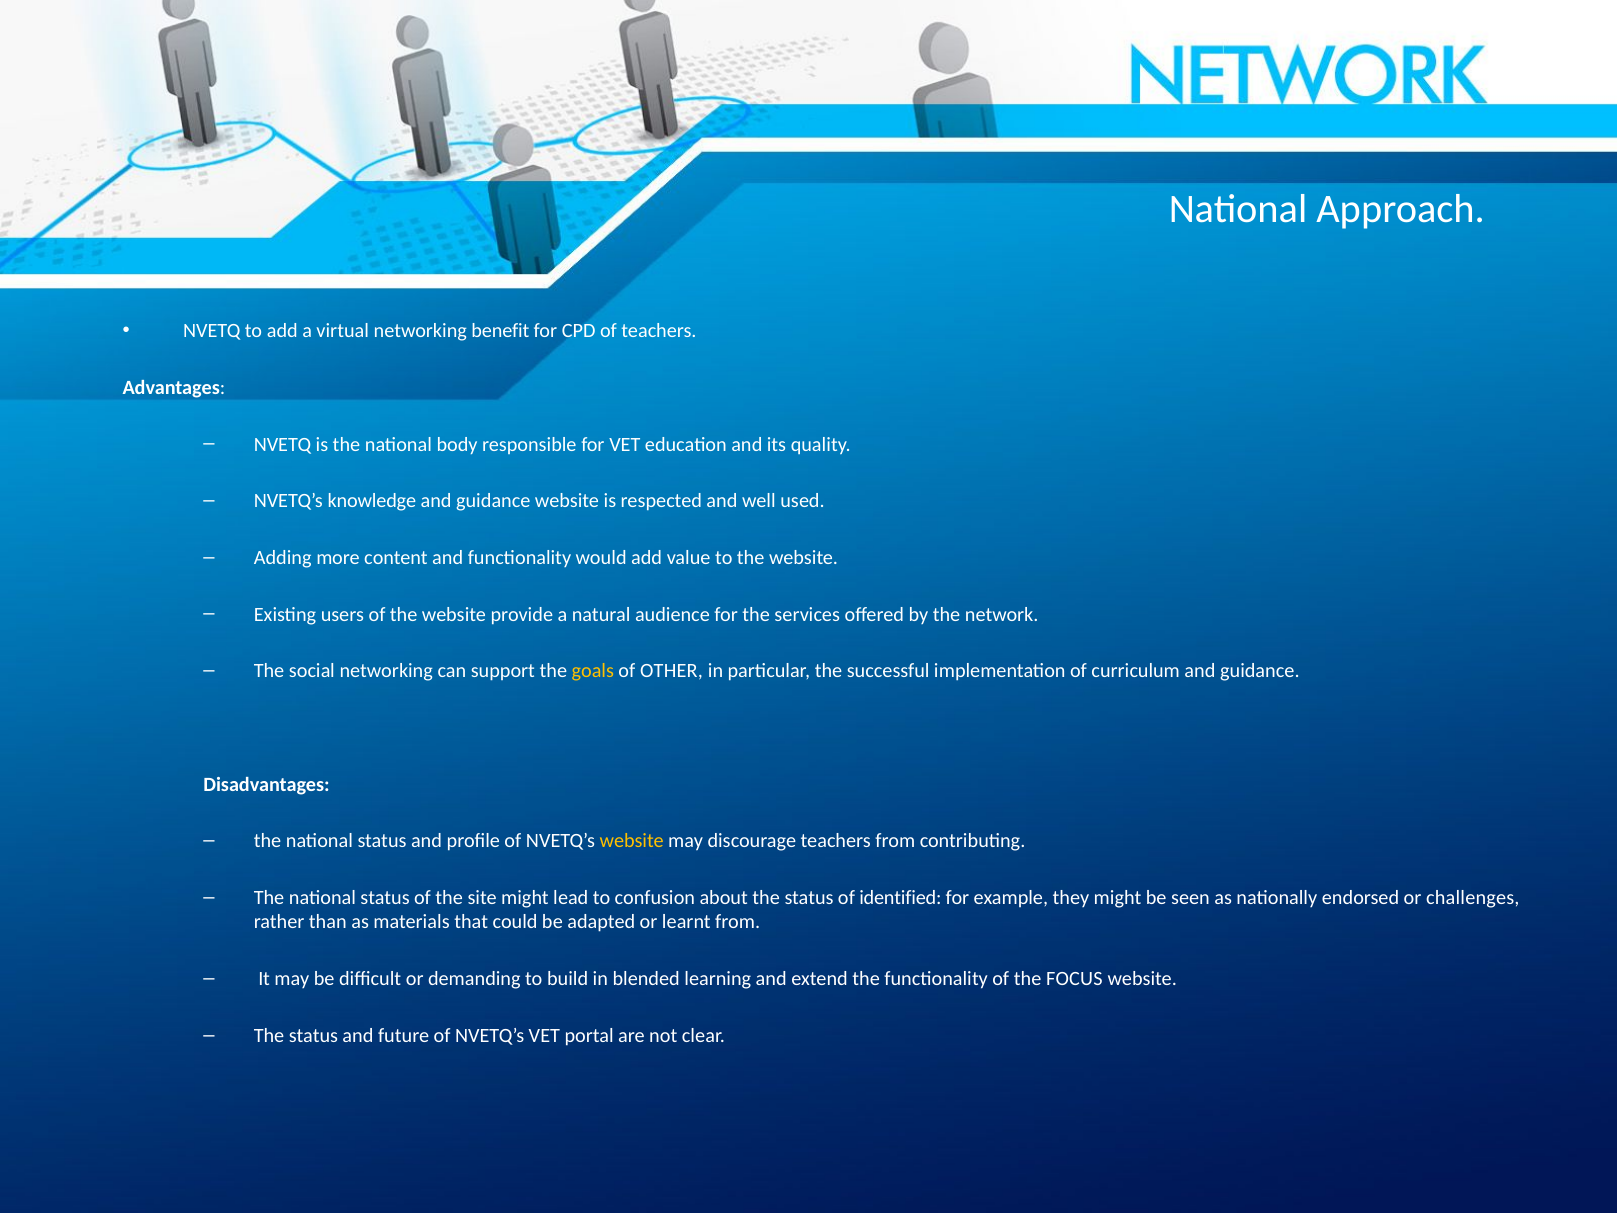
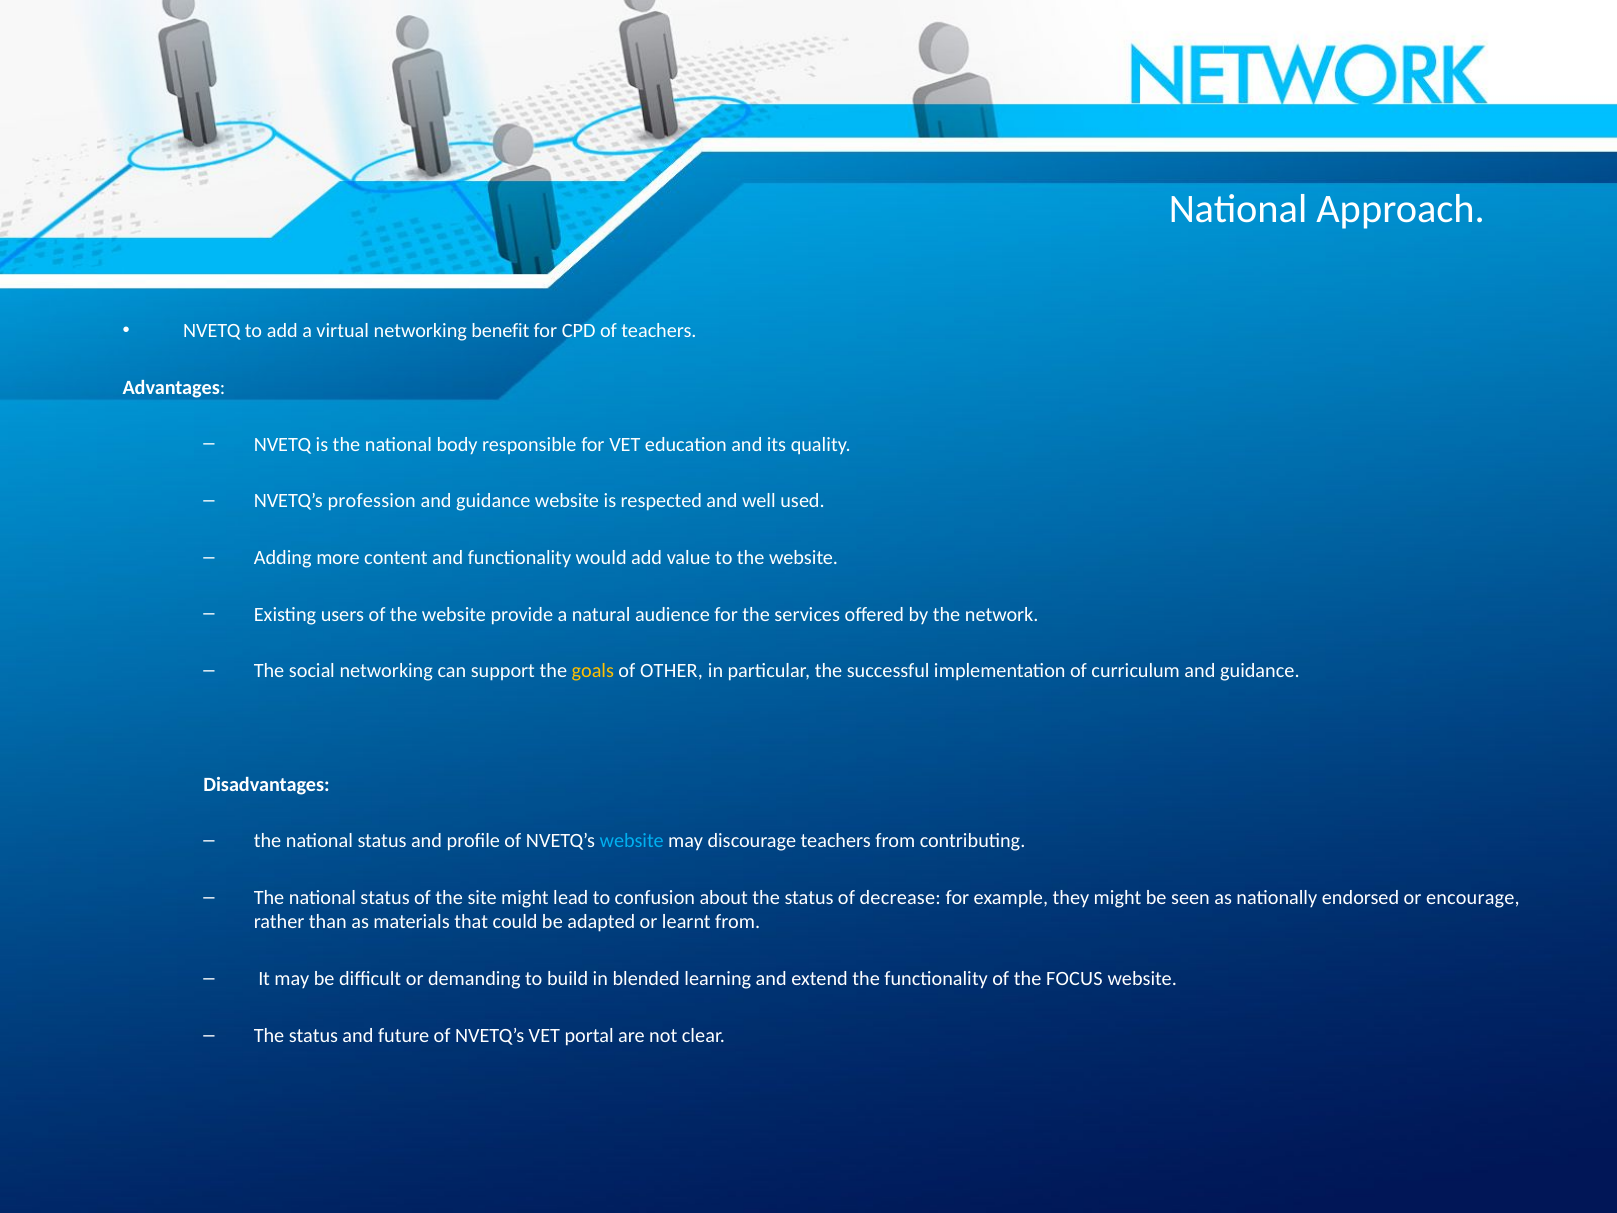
knowledge: knowledge -> profession (372, 501)
website colour: yellow -> light blue (632, 841)
identified: identified -> decrease (900, 898)
challenges: challenges -> encourage (1473, 898)
